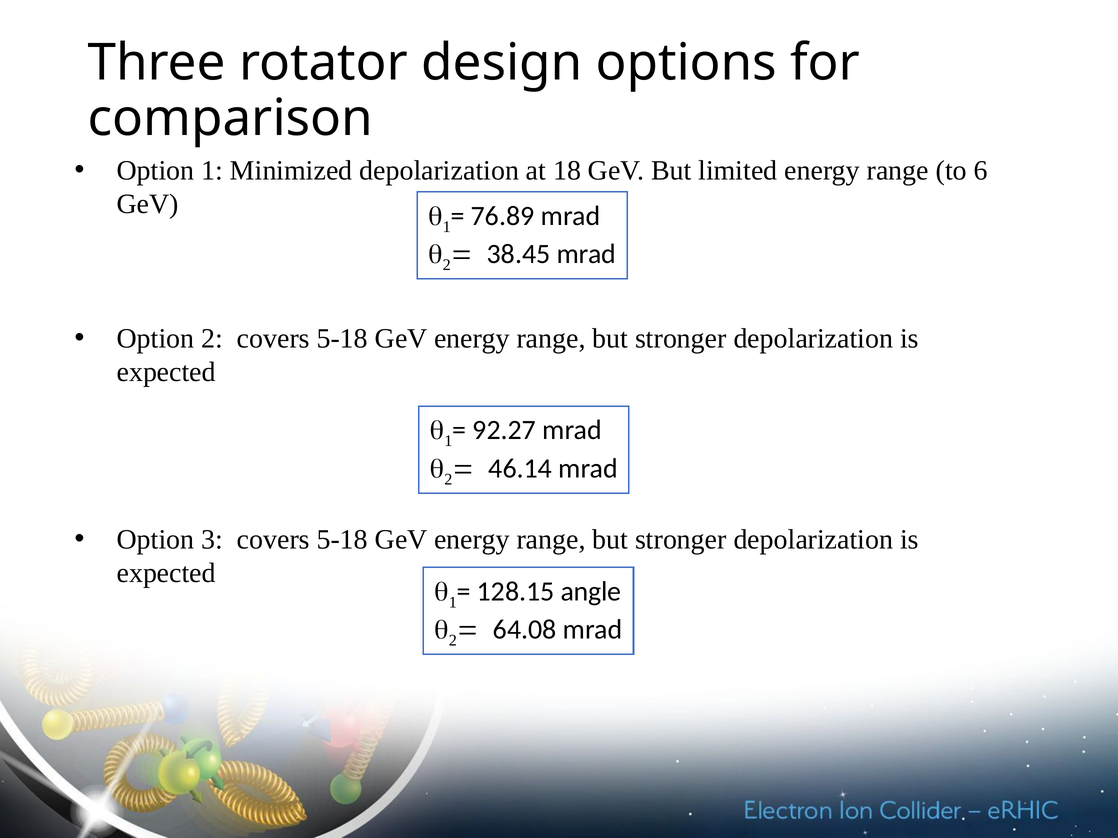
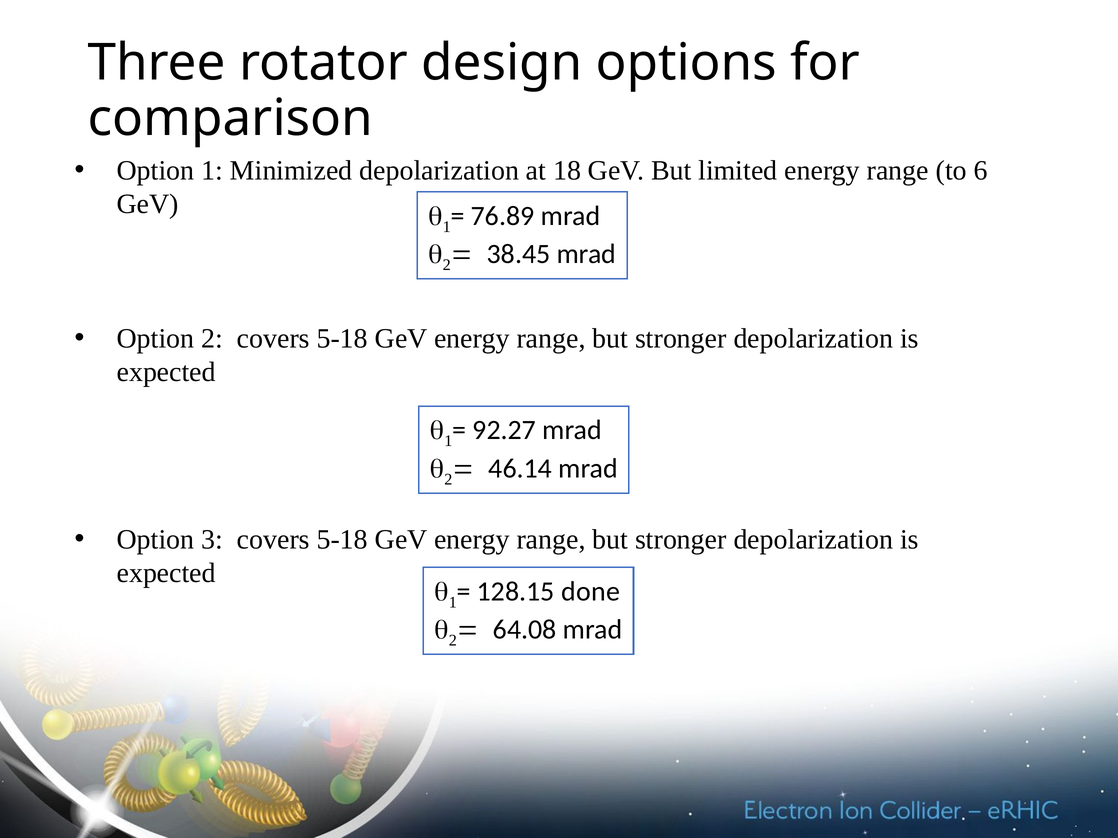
angle: angle -> done (591, 592)
